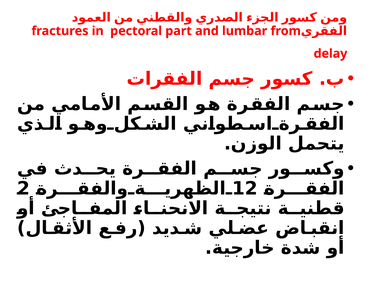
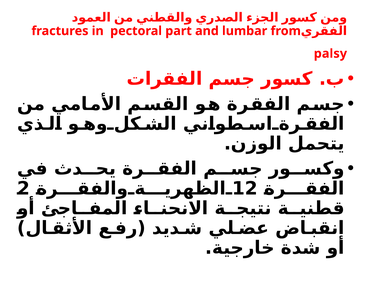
delay: delay -> palsy (330, 54)
